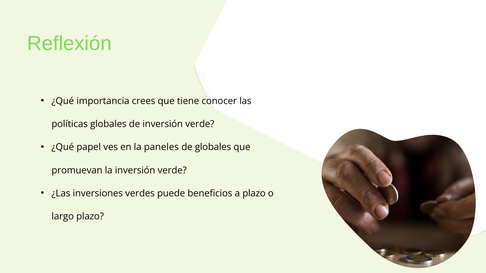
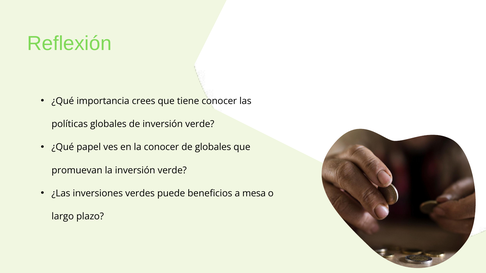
la paneles: paneles -> conocer (161, 147)
a plazo: plazo -> mesa (254, 194)
